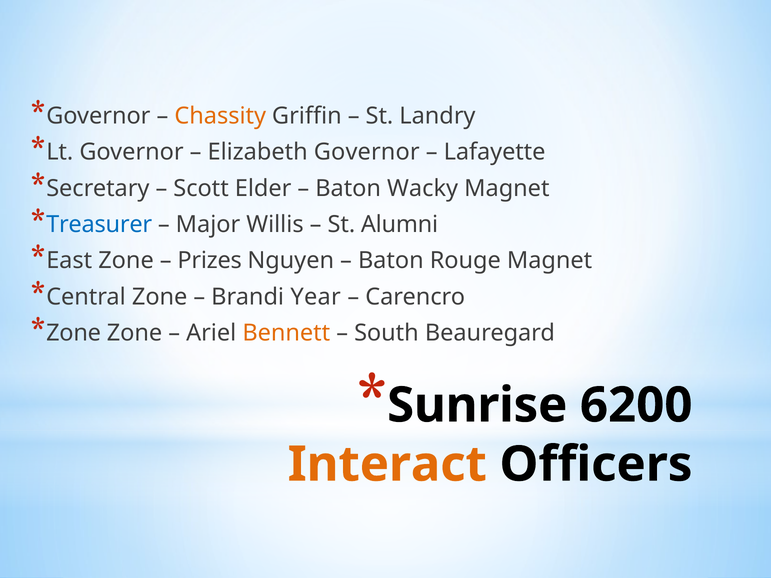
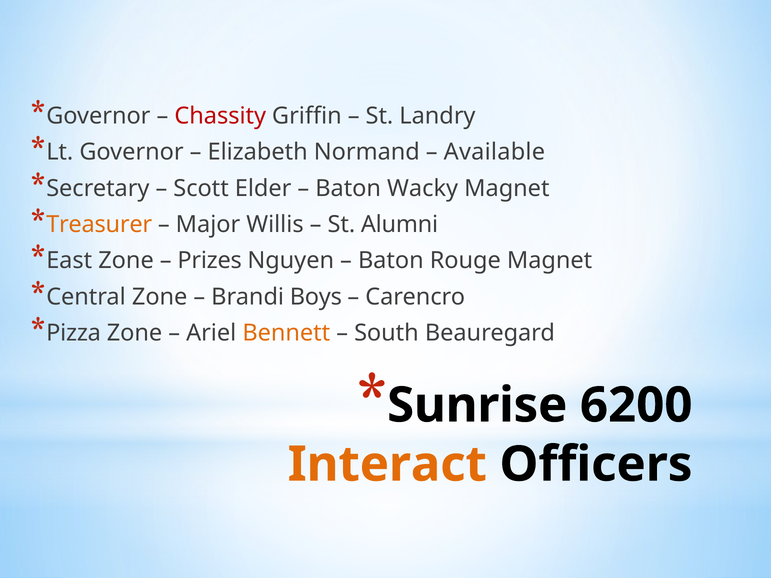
Chassity colour: orange -> red (220, 116)
Elizabeth Governor: Governor -> Normand (367, 152)
Lafayette: Lafayette -> Available (494, 152)
Treasurer colour: blue -> orange (99, 225)
Year: Year -> Boys (316, 297)
Zone: Zone -> Pizza (74, 333)
